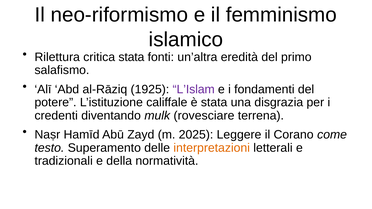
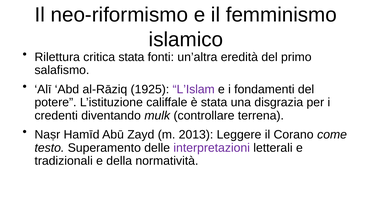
rovesciare: rovesciare -> controllare (204, 116)
2025: 2025 -> 2013 (196, 135)
interpretazioni colour: orange -> purple (212, 148)
